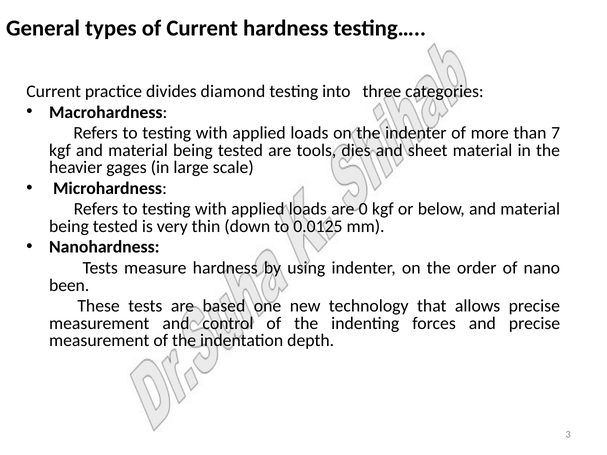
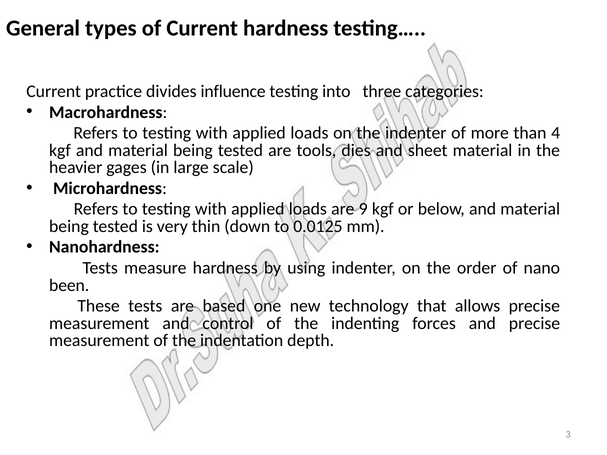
diamond: diamond -> influence (233, 91)
7: 7 -> 4 (556, 133)
0: 0 -> 9 (363, 209)
